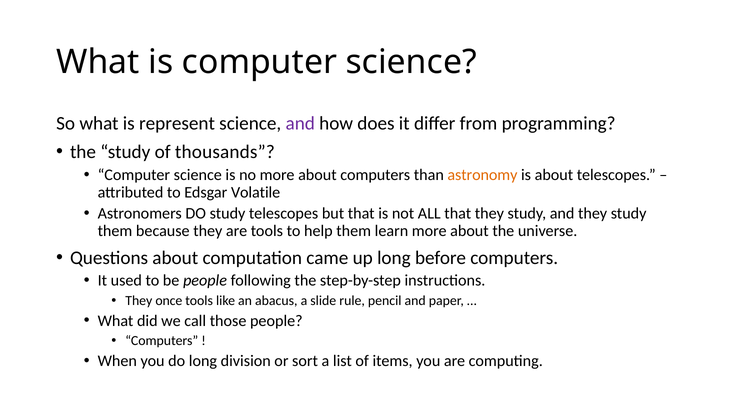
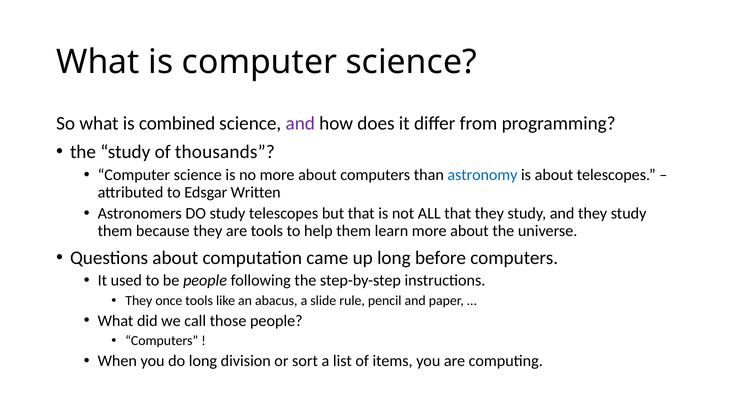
represent: represent -> combined (177, 123)
astronomy colour: orange -> blue (482, 175)
Volatile: Volatile -> Written (256, 192)
